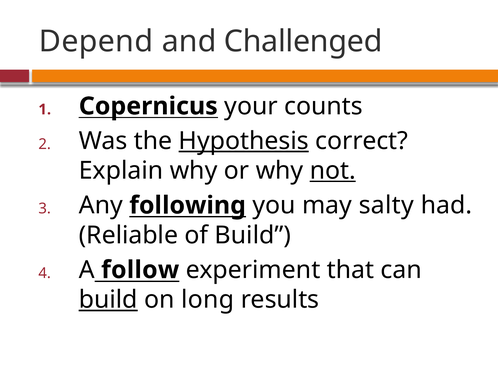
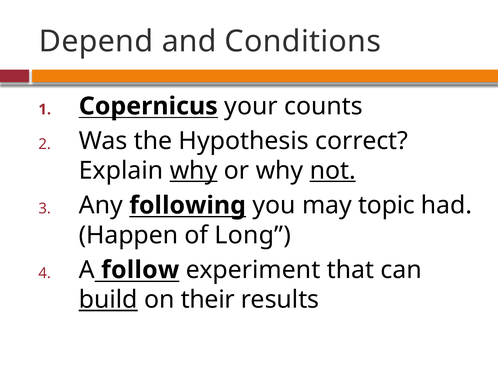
Challenged: Challenged -> Conditions (303, 42)
Hypothesis underline: present -> none (244, 141)
why underline: none -> present (194, 171)
salty: salty -> topic (387, 206)
Reliable: Reliable -> Happen (128, 236)
of Build: Build -> Long (253, 236)
long: long -> their (208, 300)
